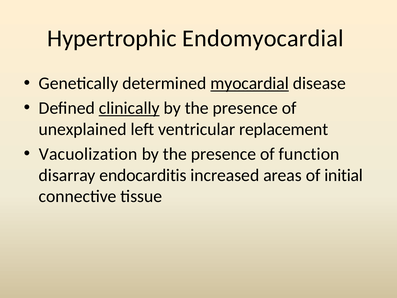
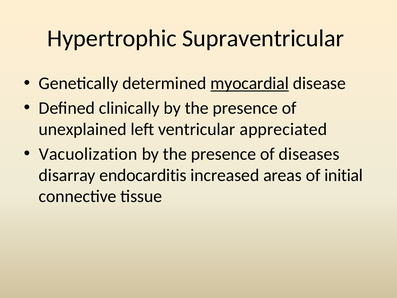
Endomyocardial: Endomyocardial -> Supraventricular (263, 38)
clinically underline: present -> none (129, 108)
replacement: replacement -> appreciated (283, 129)
function: function -> diseases (309, 154)
